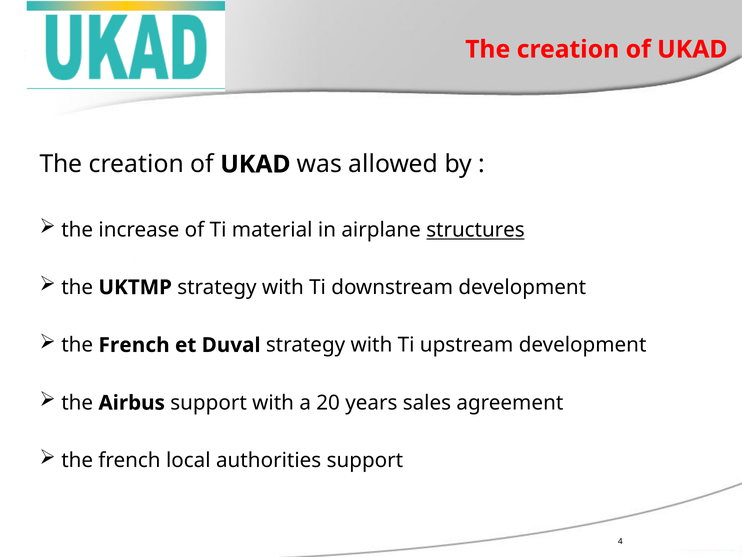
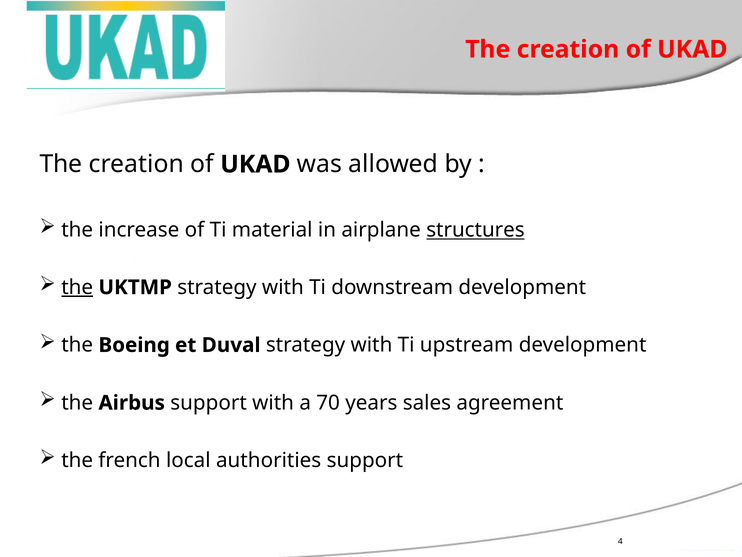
the underline: none -> present (77, 287)
French: French -> Boeing (134, 345)
20: 20 -> 70 (328, 403)
